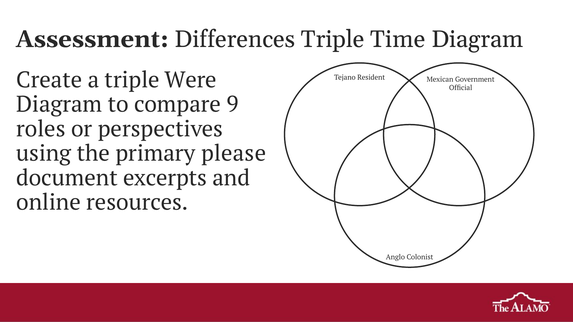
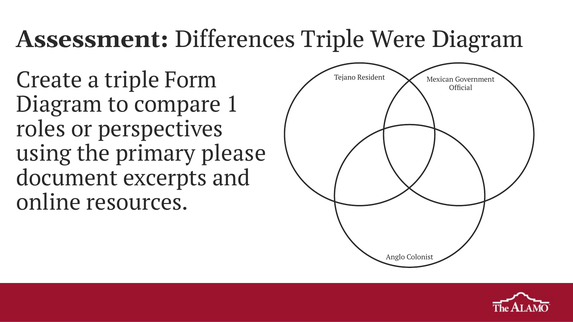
Time: Time -> Were (398, 39)
Were: Were -> Form (191, 80)
9: 9 -> 1 (232, 105)
